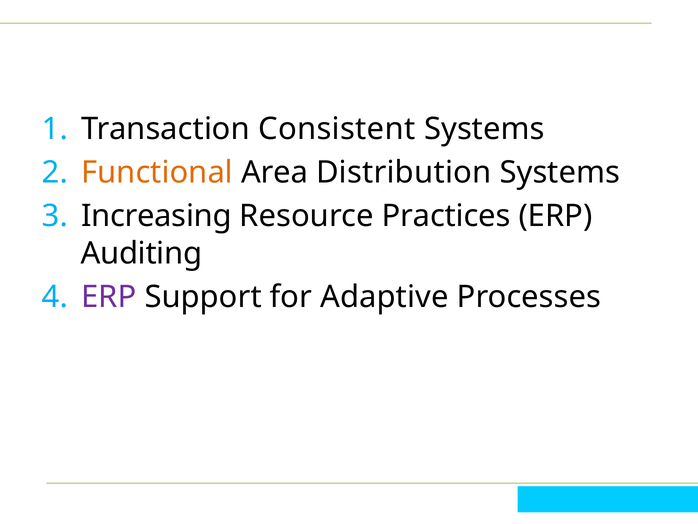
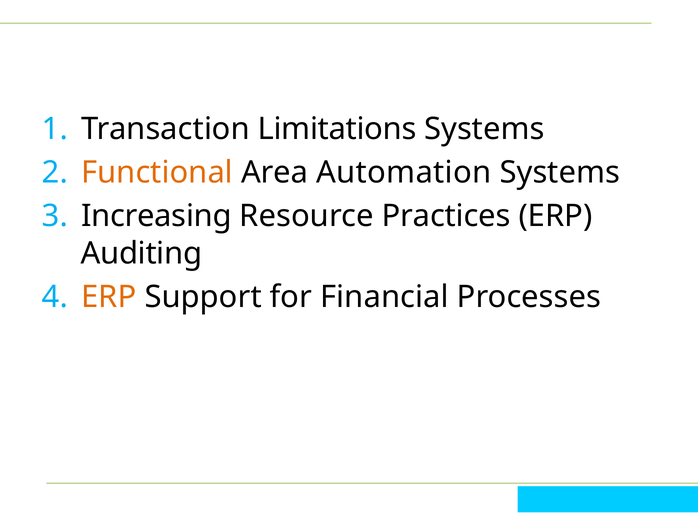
Consistent: Consistent -> Limitations (337, 129)
Distribution: Distribution -> Automation (404, 172)
ERP colour: purple -> orange (109, 297)
Adaptive: Adaptive -> Financial (384, 297)
